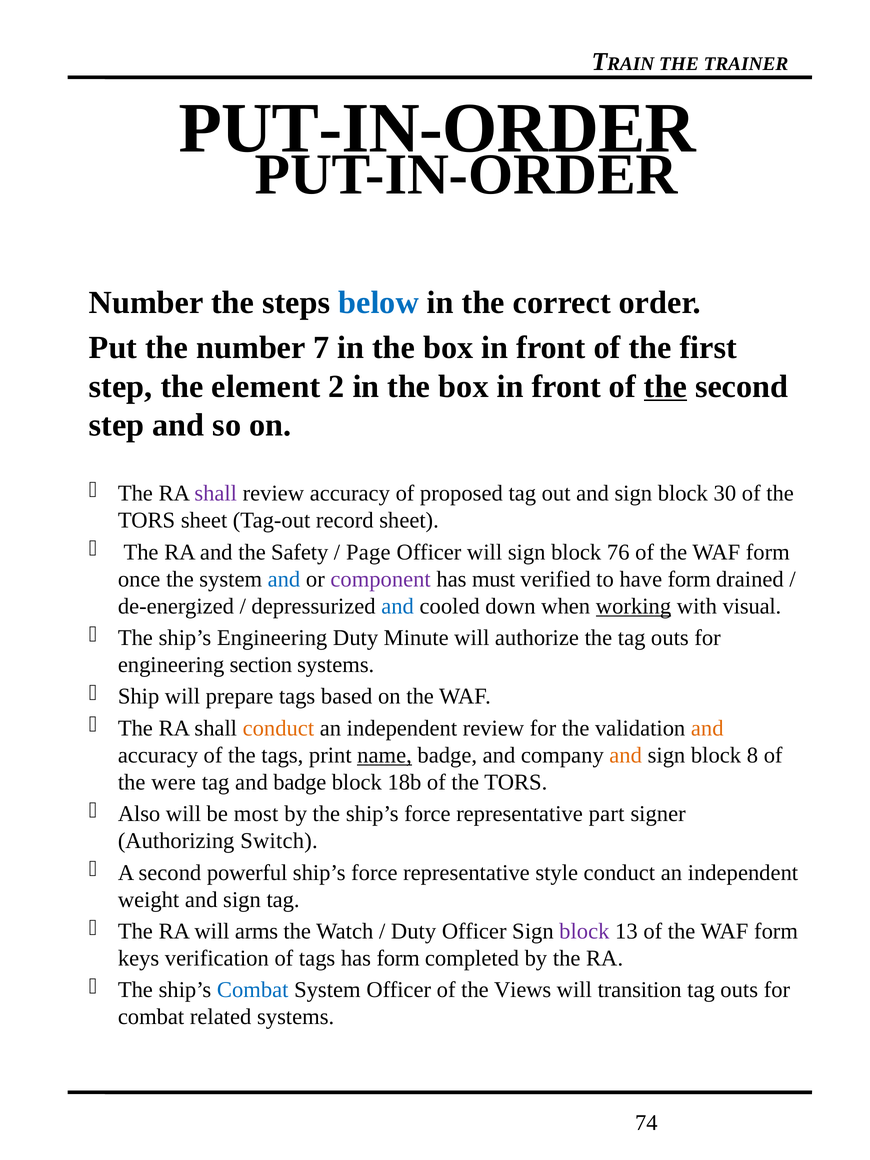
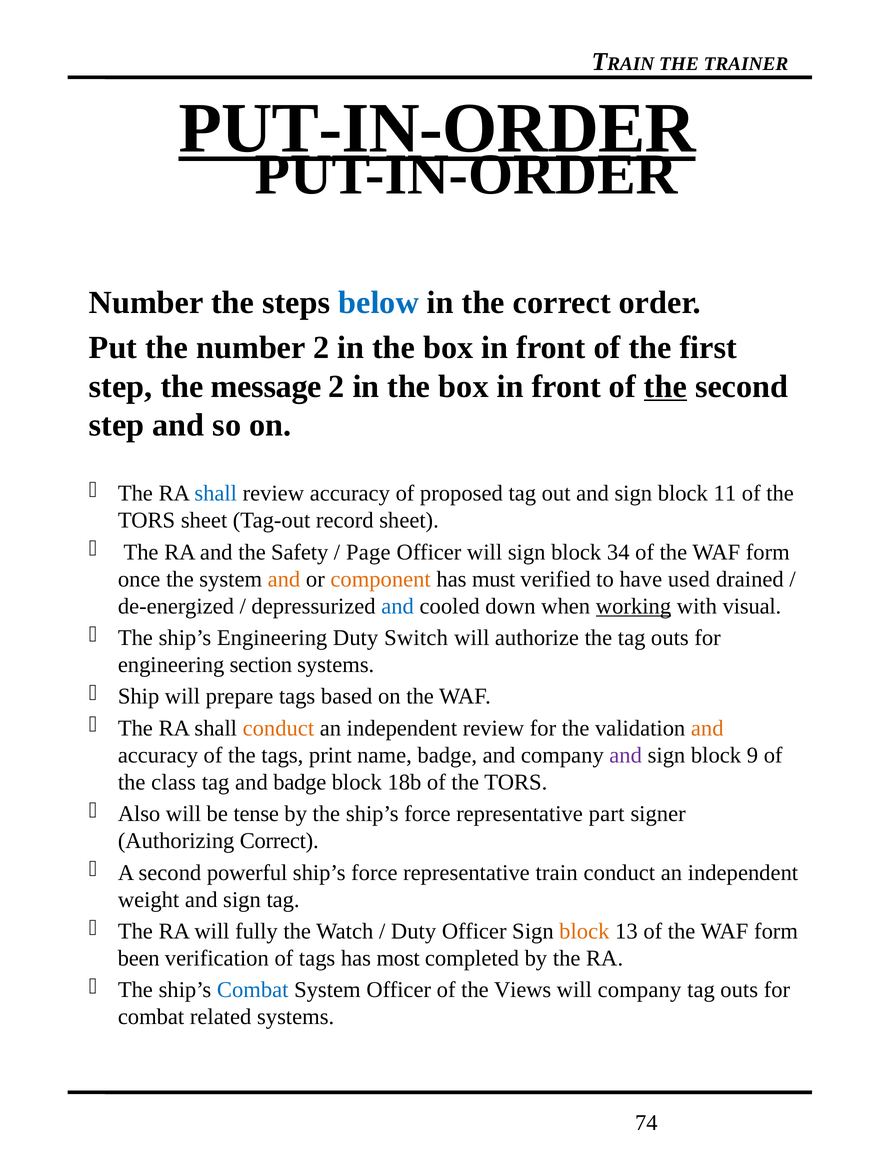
PUT-IN-ORDER underline: none -> present (437, 128)
number 7: 7 -> 2 (321, 348)
element: element -> message (266, 386)
shall colour: purple -> blue (216, 493)
30: 30 -> 11 (725, 493)
76: 76 -> 34 (618, 552)
and colour: blue -> orange (284, 579)
component colour: purple -> orange (381, 579)
have form: form -> used (689, 579)
Minute: Minute -> Switch (416, 638)
name underline: present -> none (385, 755)
and colour: orange -> purple (626, 755)
8: 8 -> 9 (752, 755)
were: were -> class (174, 782)
most: most -> tense (256, 814)
Authorizing Switch: Switch -> Correct (279, 841)
style: style -> train (557, 873)
arms: arms -> fully (256, 931)
block colour: purple -> orange (584, 931)
keys: keys -> been (139, 958)
has form: form -> most (398, 958)
will transition: transition -> company (639, 990)
